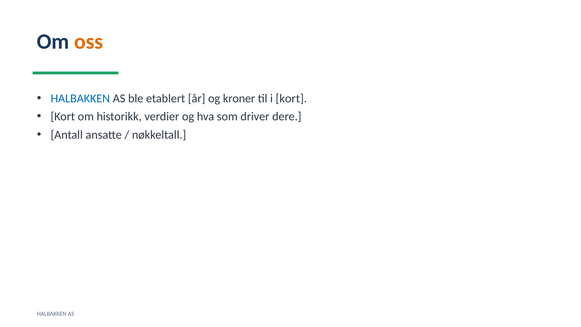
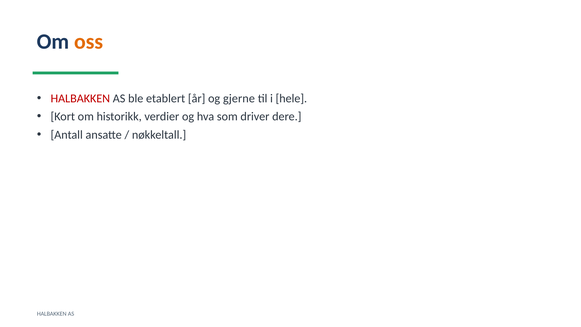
HALBAKKEN colour: blue -> red (80, 98)
kroner: kroner -> gjerne (239, 98)
i kort: kort -> hele (291, 98)
